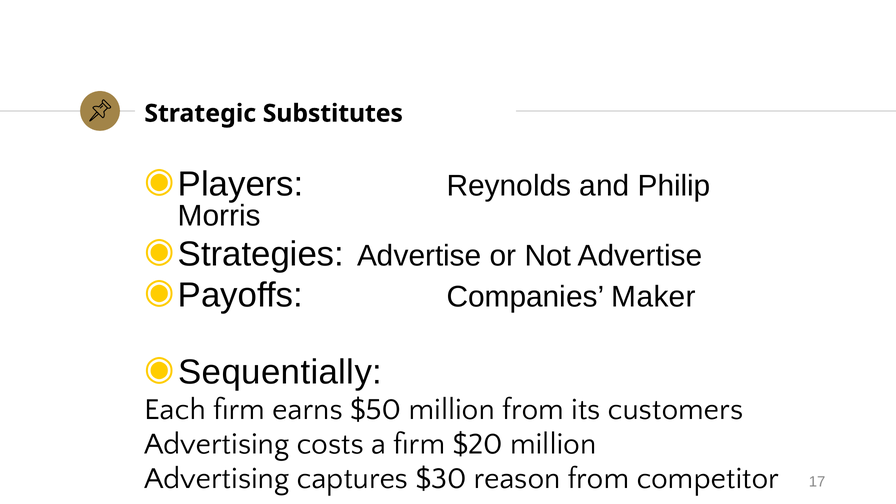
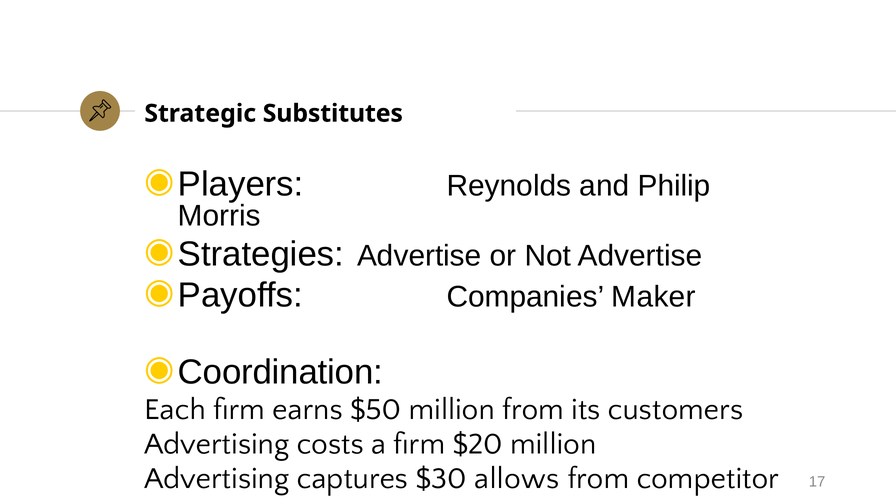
Sequentially: Sequentially -> Coordination (280, 372)
reason: reason -> allows (517, 479)
